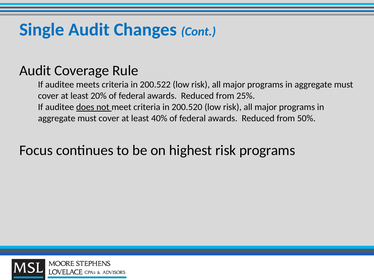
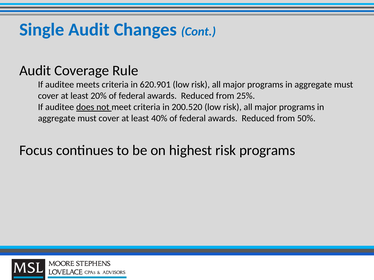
200.522: 200.522 -> 620.901 (155, 85)
